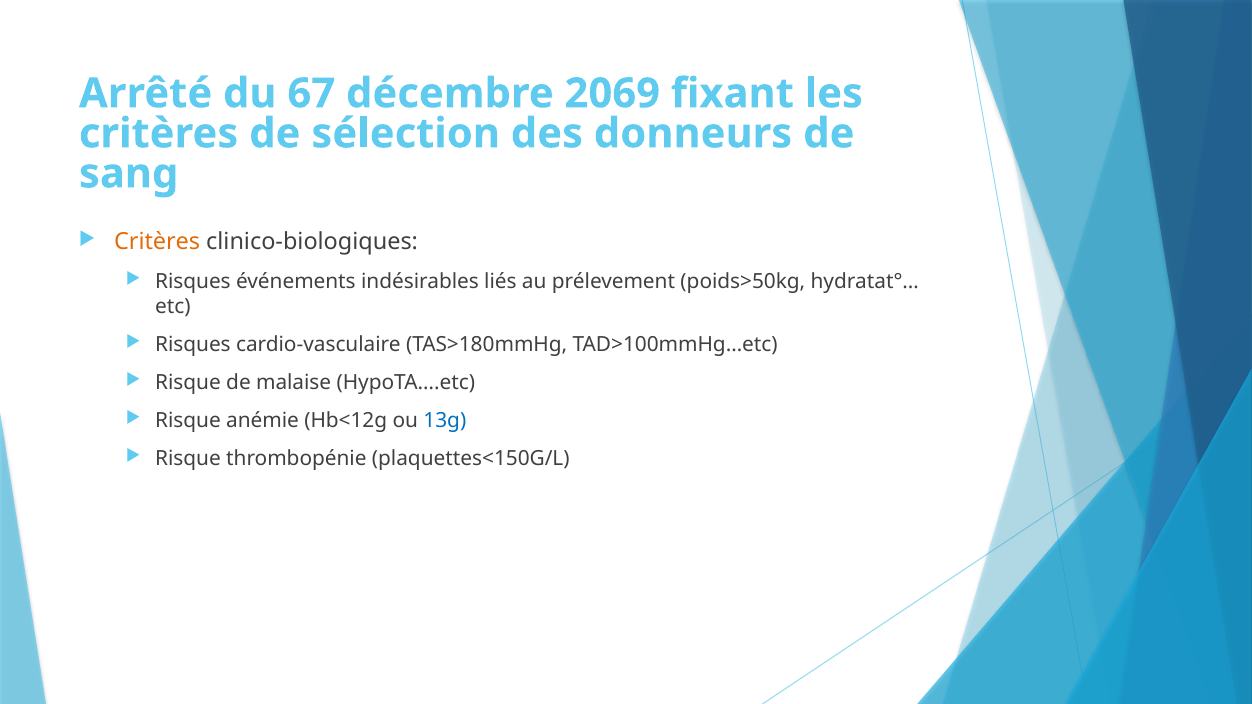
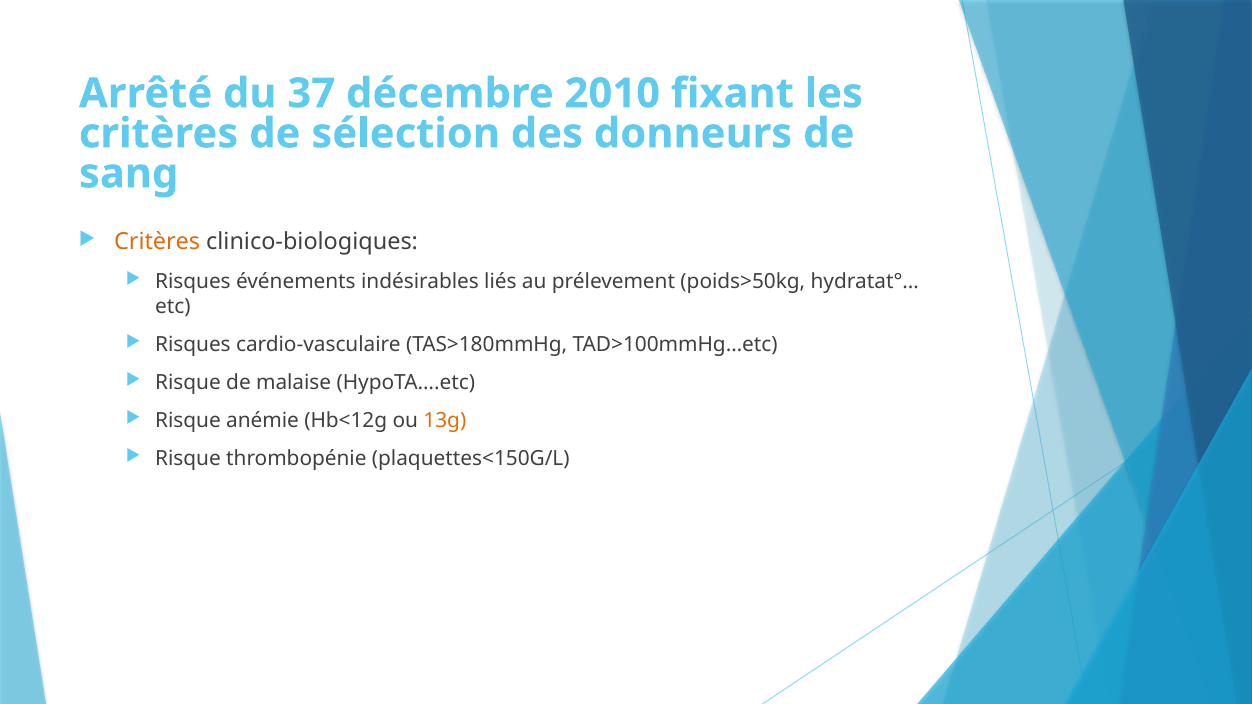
67: 67 -> 37 (311, 94)
2069: 2069 -> 2010 (612, 94)
13g colour: blue -> orange (445, 421)
